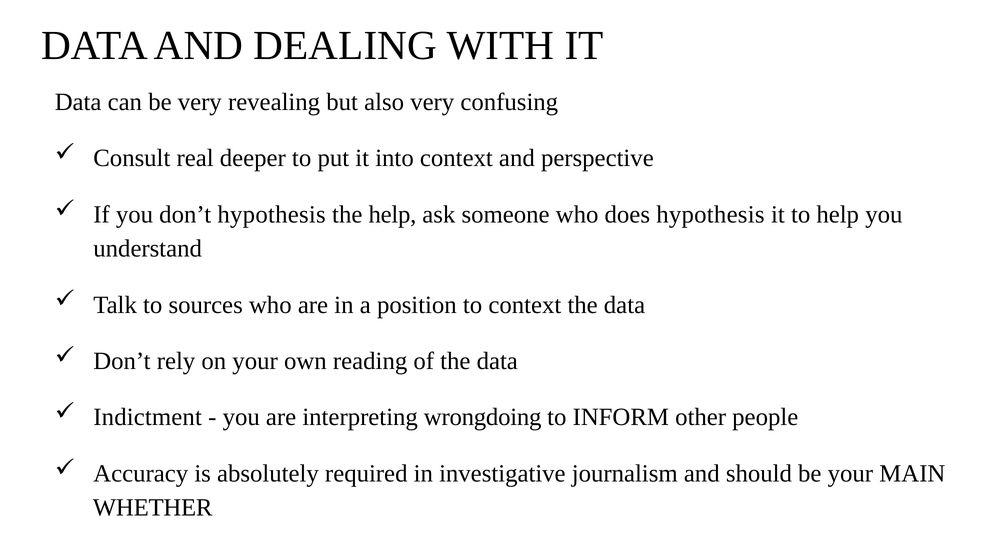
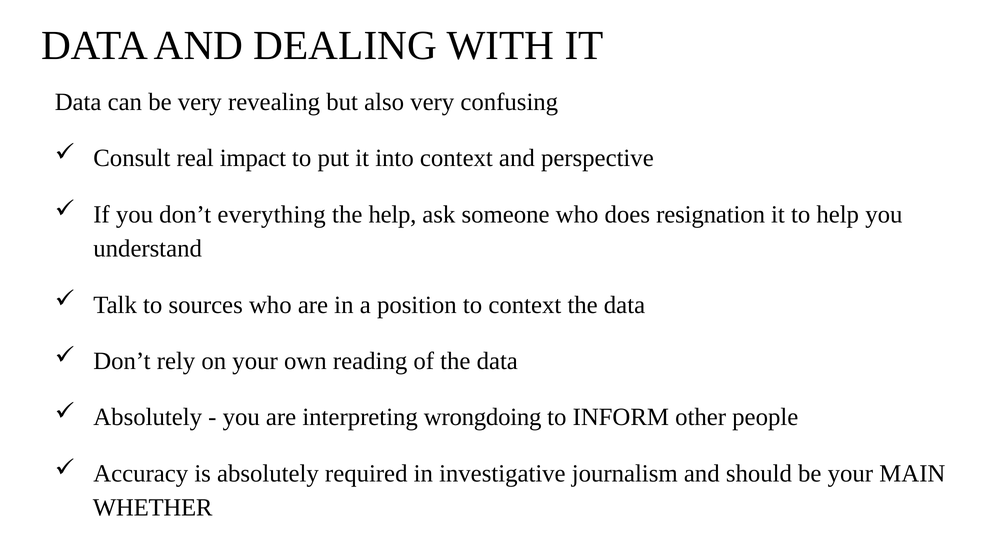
deeper: deeper -> impact (253, 158)
don’t hypothesis: hypothesis -> everything (272, 214)
does hypothesis: hypothesis -> resignation (711, 214)
Indictment: Indictment -> Absolutely (148, 417)
